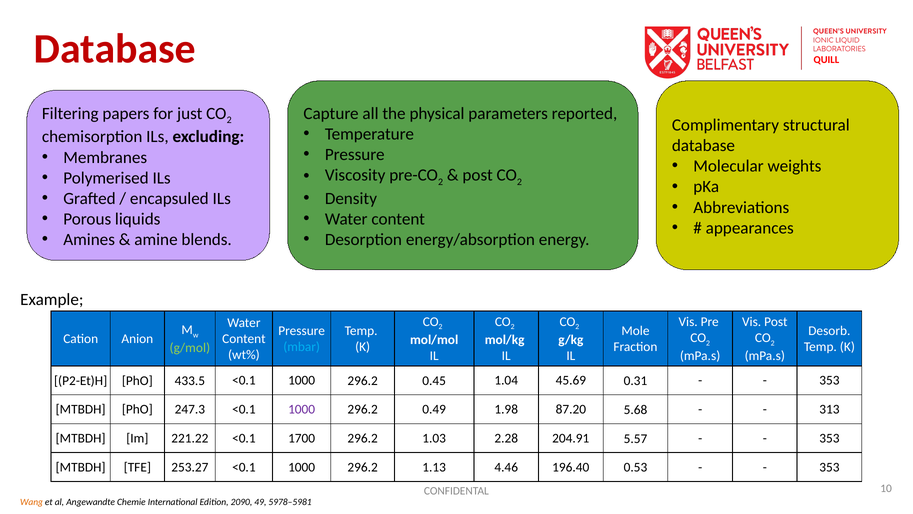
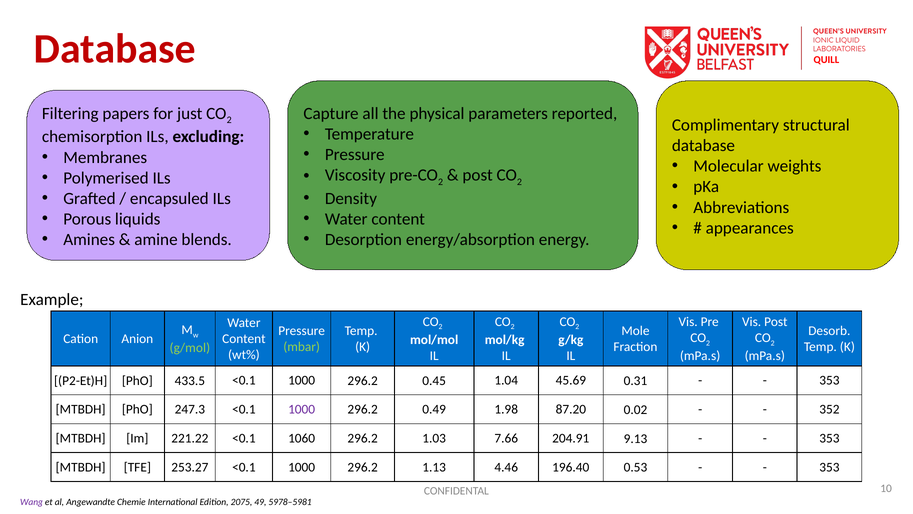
mbar colour: light blue -> light green (302, 347)
5.68: 5.68 -> 0.02 (635, 409)
313: 313 -> 352 (829, 409)
1700: 1700 -> 1060 (302, 438)
2.28: 2.28 -> 7.66 (506, 438)
5.57: 5.57 -> 9.13 (635, 438)
Wang colour: orange -> purple (32, 502)
2090: 2090 -> 2075 (241, 502)
